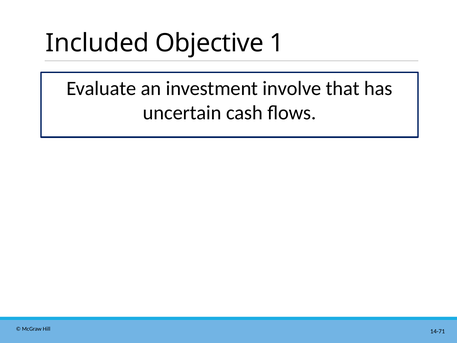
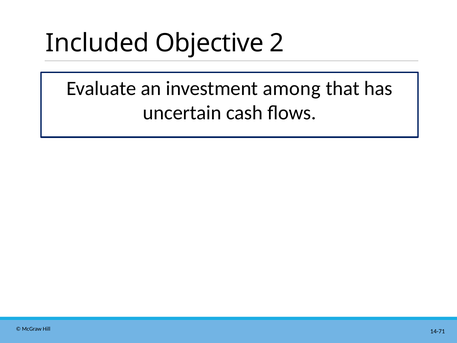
1: 1 -> 2 (277, 43)
involve: involve -> among (292, 88)
